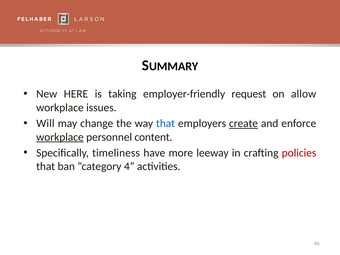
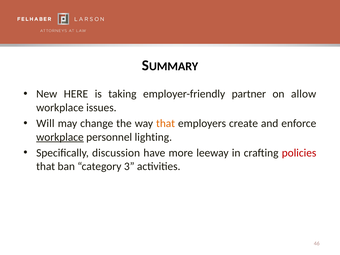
request: request -> partner (249, 94)
that colour: blue -> orange (166, 123)
create underline: present -> none (243, 123)
content: content -> lighting (153, 137)
timeliness: timeliness -> discussion (116, 153)
4: 4 -> 3 (129, 166)
